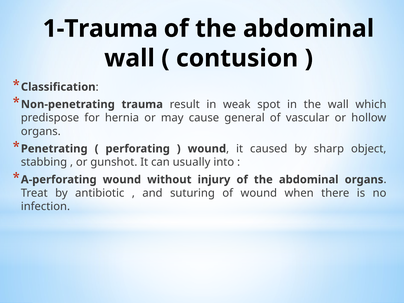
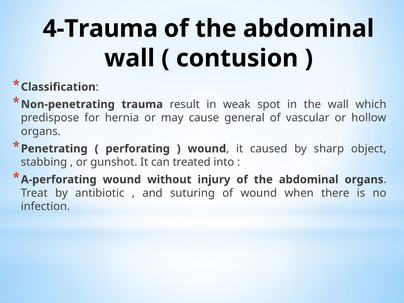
1-Trauma: 1-Trauma -> 4-Trauma (100, 29)
usually: usually -> treated (192, 162)
